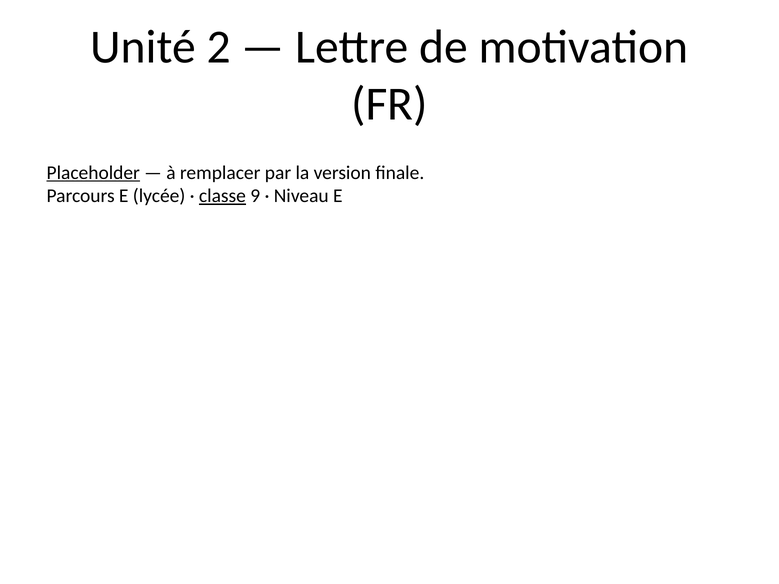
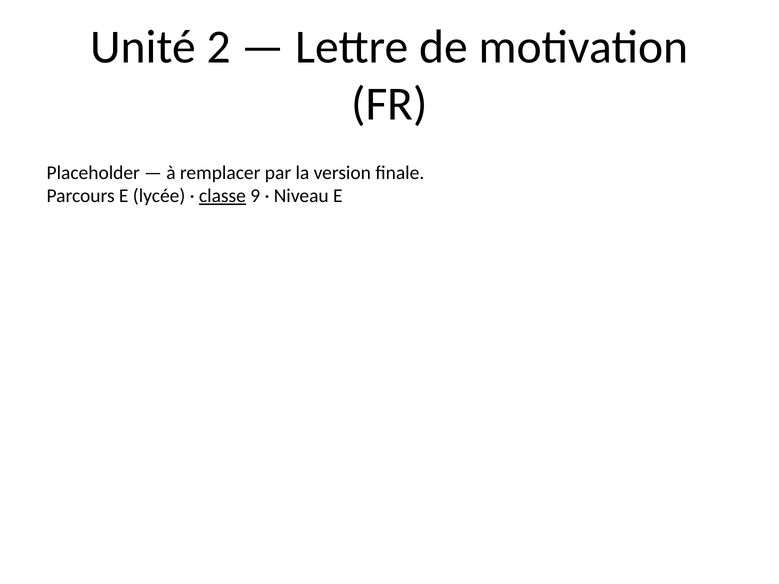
Placeholder underline: present -> none (93, 173)
